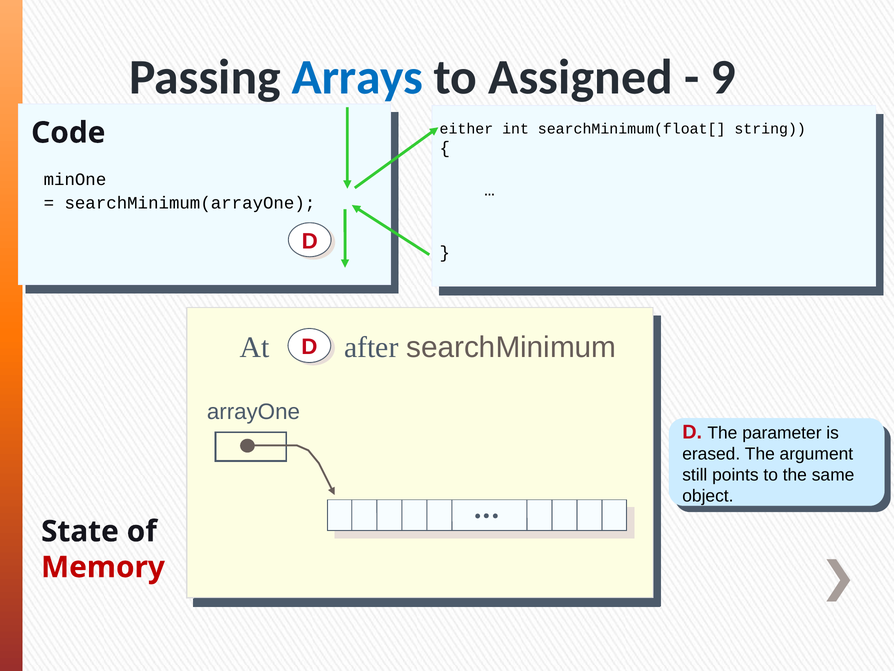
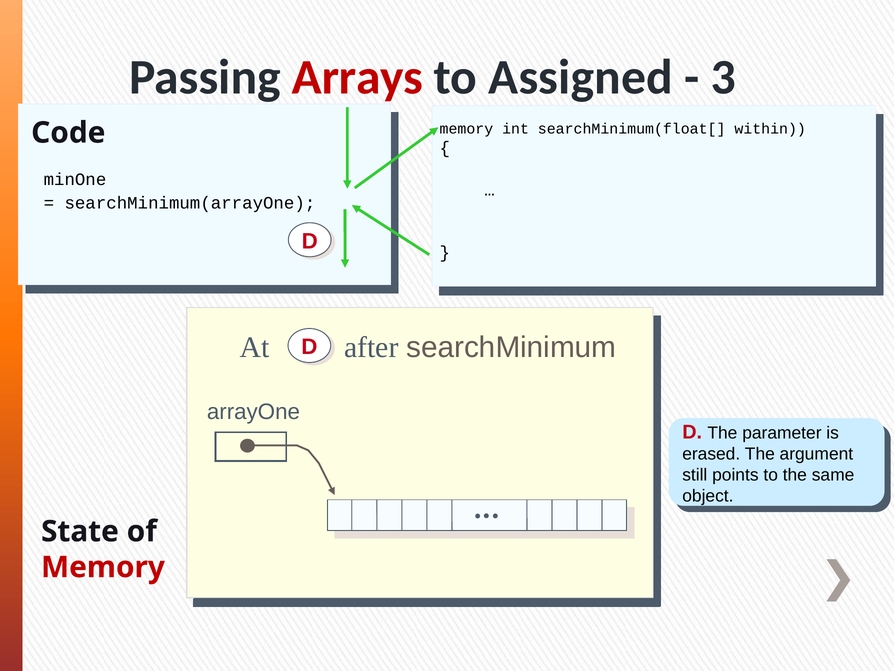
Arrays colour: blue -> red (357, 78)
9: 9 -> 3 (723, 78)
either: either -> memory (466, 129)
string: string -> within (770, 129)
